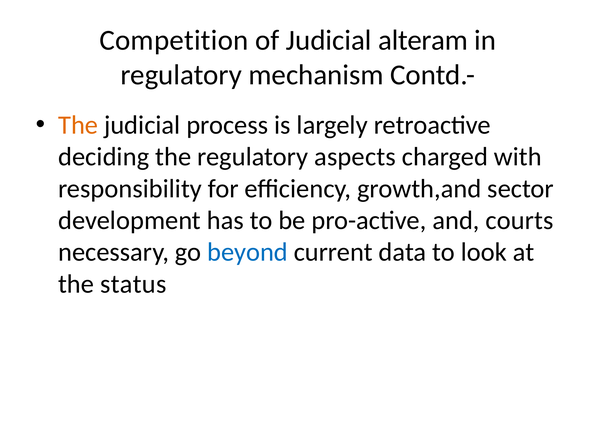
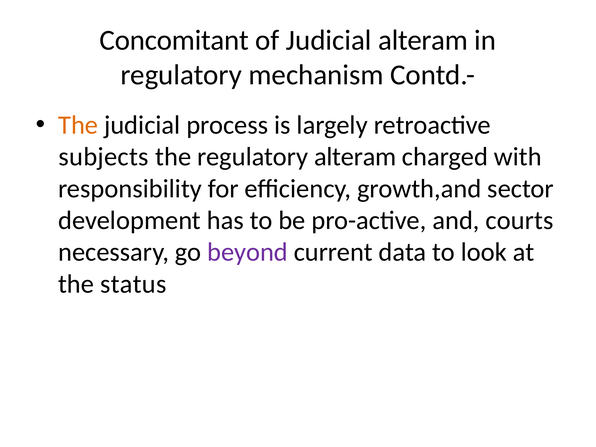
Competition: Competition -> Concomitant (174, 40)
deciding: deciding -> subjects (104, 157)
regulatory aspects: aspects -> alteram (355, 157)
beyond colour: blue -> purple (248, 252)
